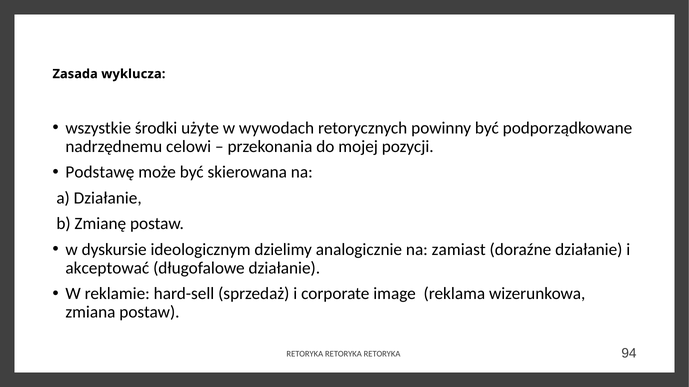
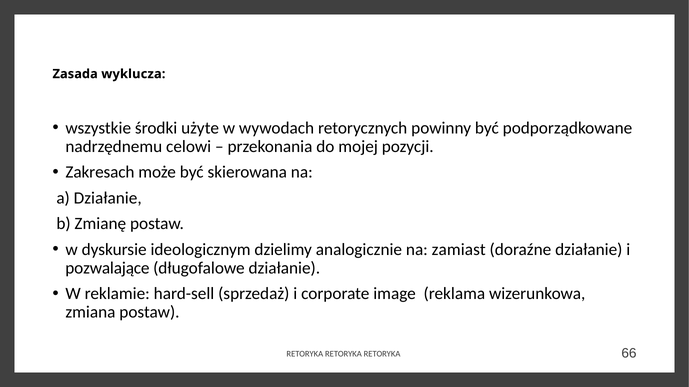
Podstawę: Podstawę -> Zakresach (100, 172)
akceptować: akceptować -> pozwalające (107, 268)
94: 94 -> 66 (629, 354)
